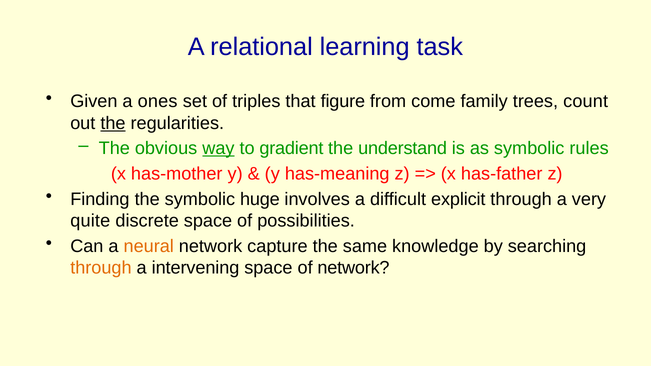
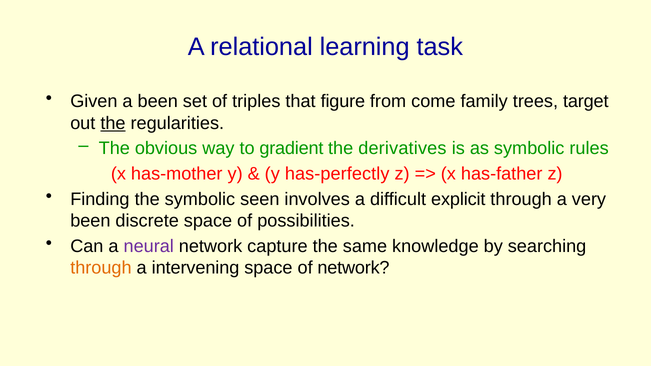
a ones: ones -> been (158, 101)
count: count -> target (586, 101)
way underline: present -> none (218, 149)
understand: understand -> derivatives (402, 149)
has-meaning: has-meaning -> has-perfectly (337, 174)
huge: huge -> seen (260, 199)
quite: quite -> been (90, 221)
neural colour: orange -> purple (149, 246)
